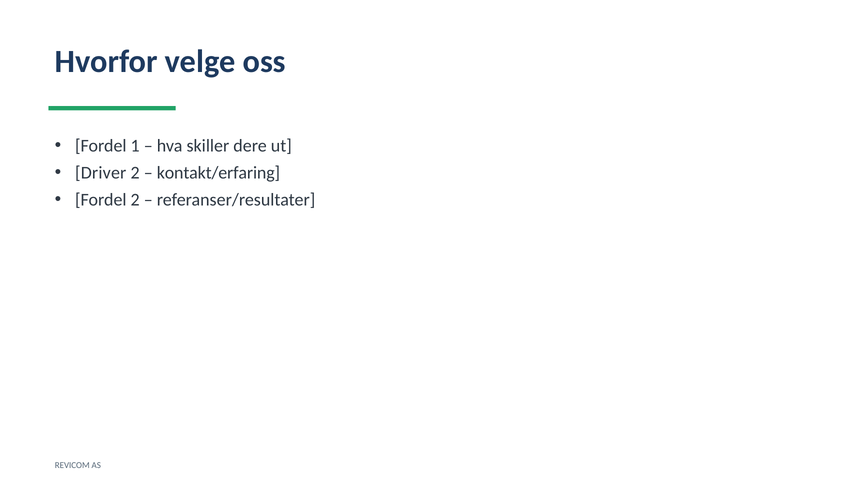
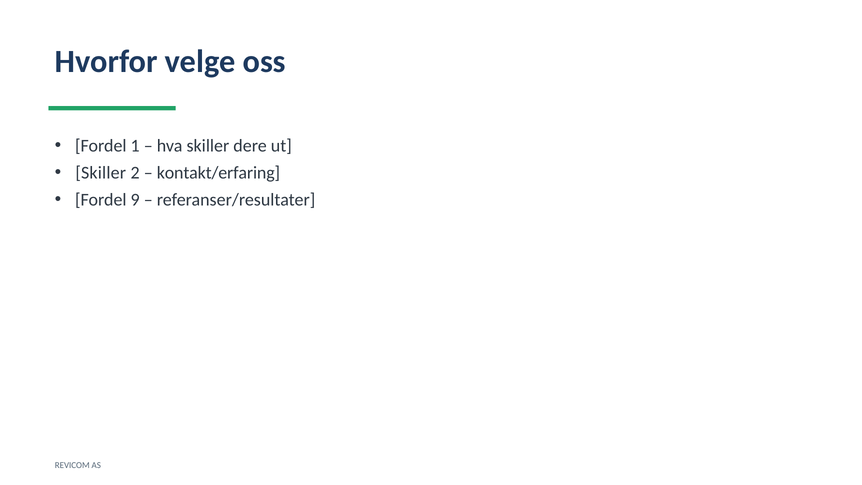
Driver: Driver -> Skiller (101, 173)
Fordel 2: 2 -> 9 (135, 200)
